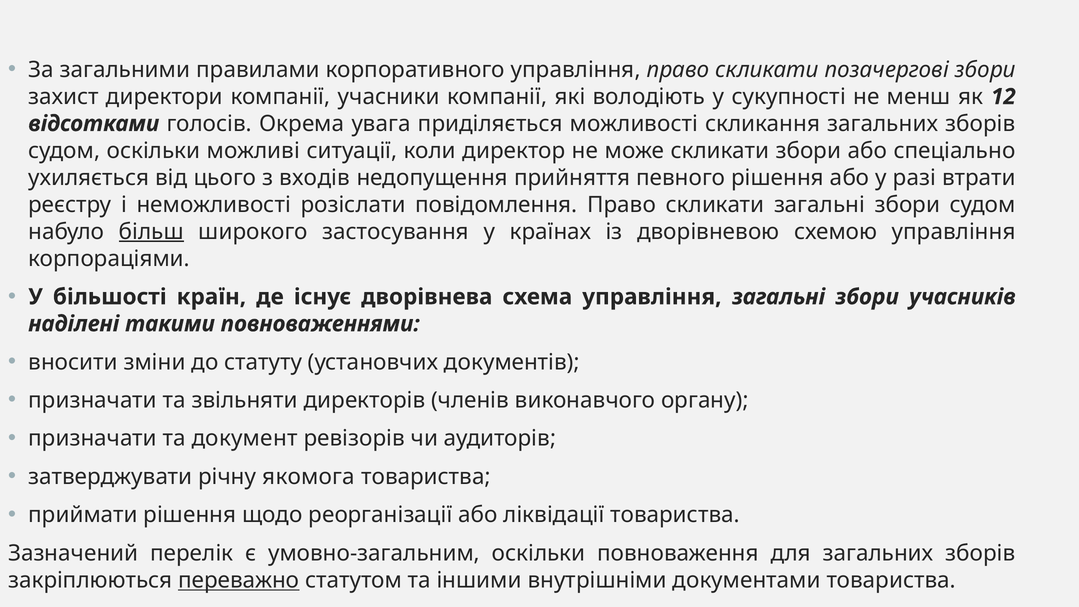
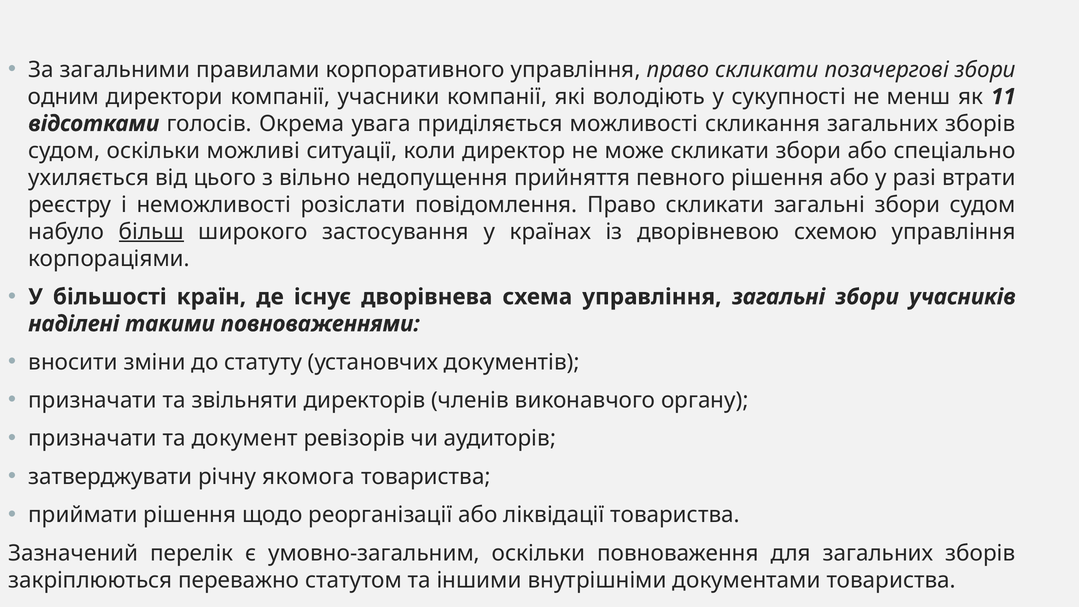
захист: захист -> одним (64, 97)
12: 12 -> 11 (1003, 97)
входів: входів -> вільно (315, 178)
переважно underline: present -> none (239, 580)
